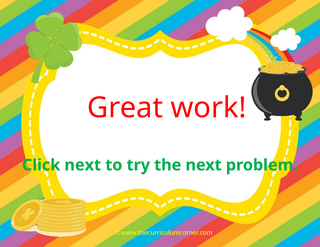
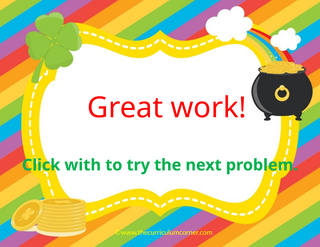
Click next: next -> with (83, 165)
